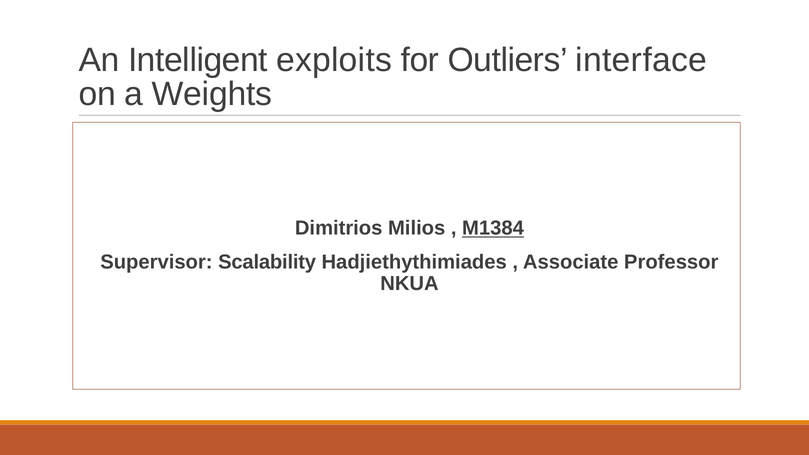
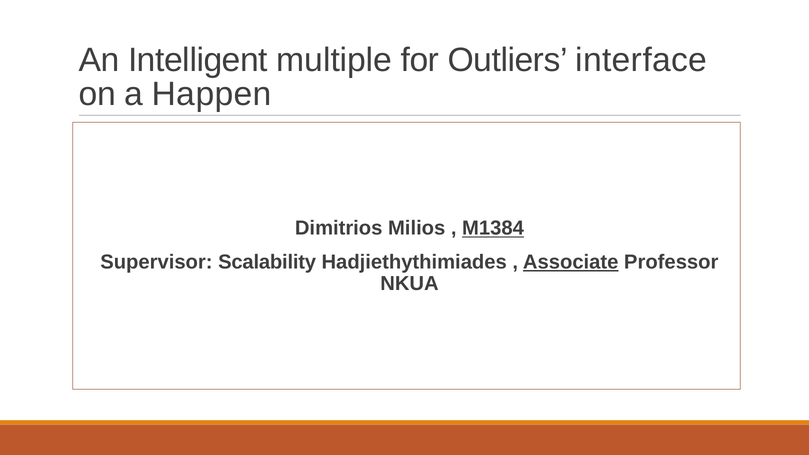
exploits: exploits -> multiple (334, 60)
Weights: Weights -> Happen (212, 94)
Associate underline: none -> present (571, 262)
